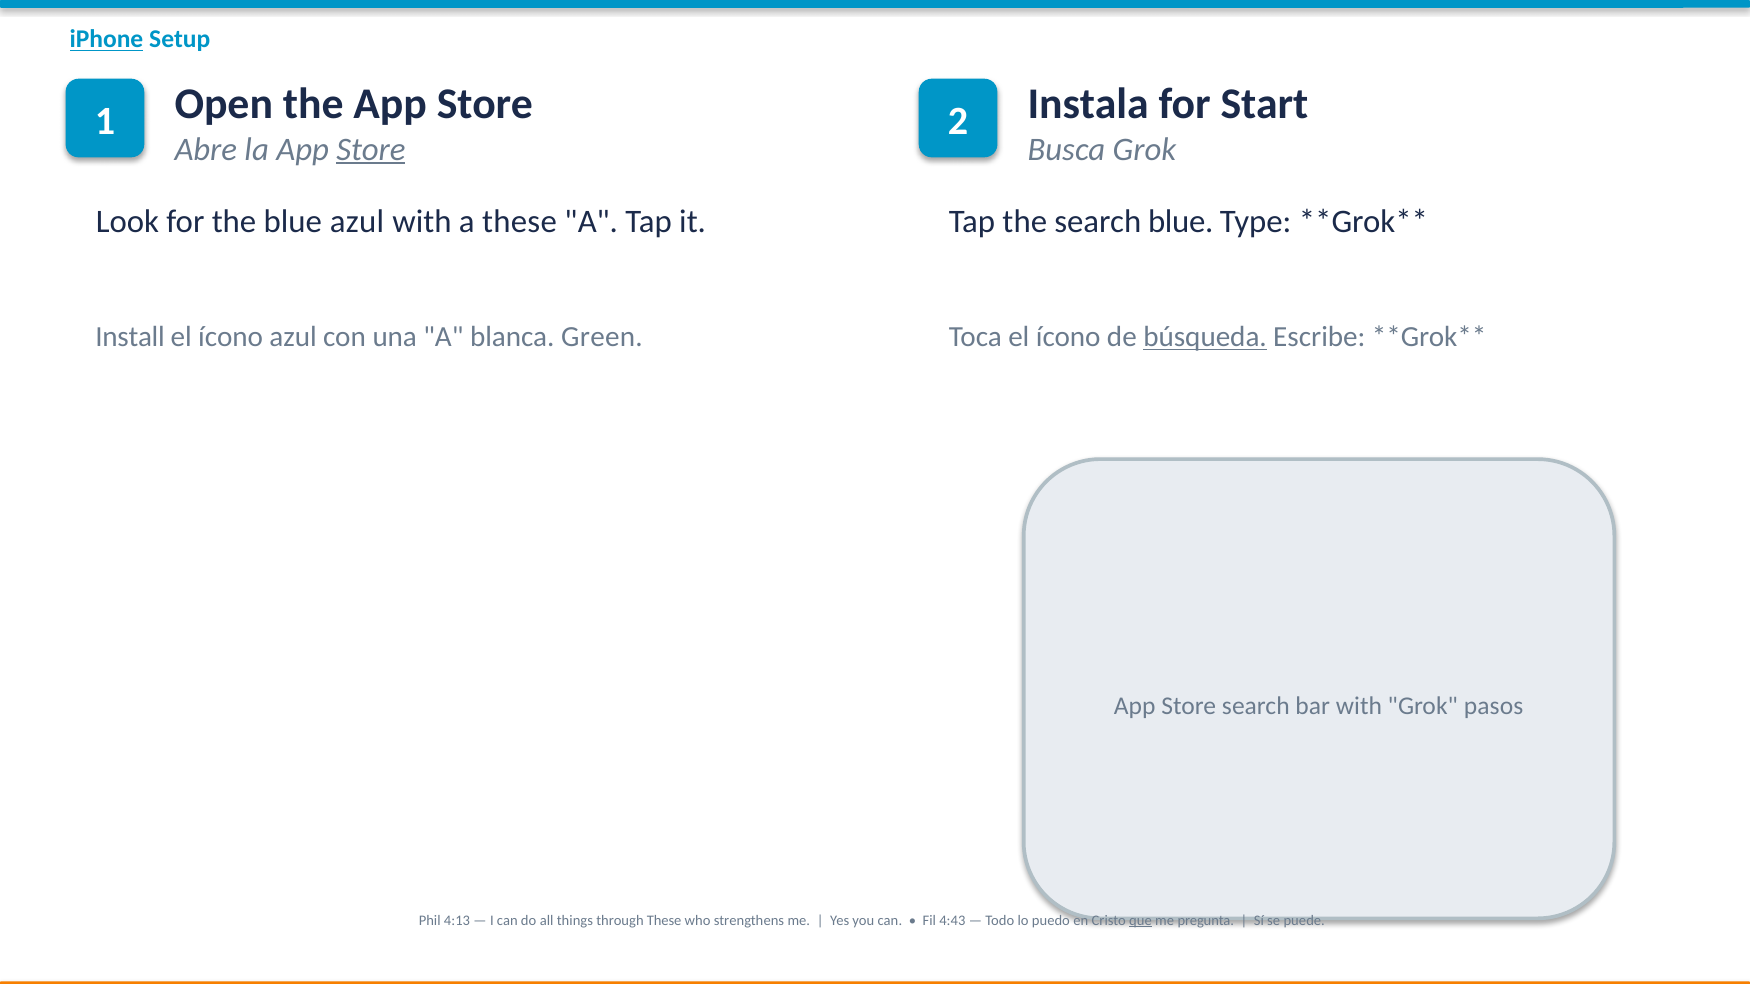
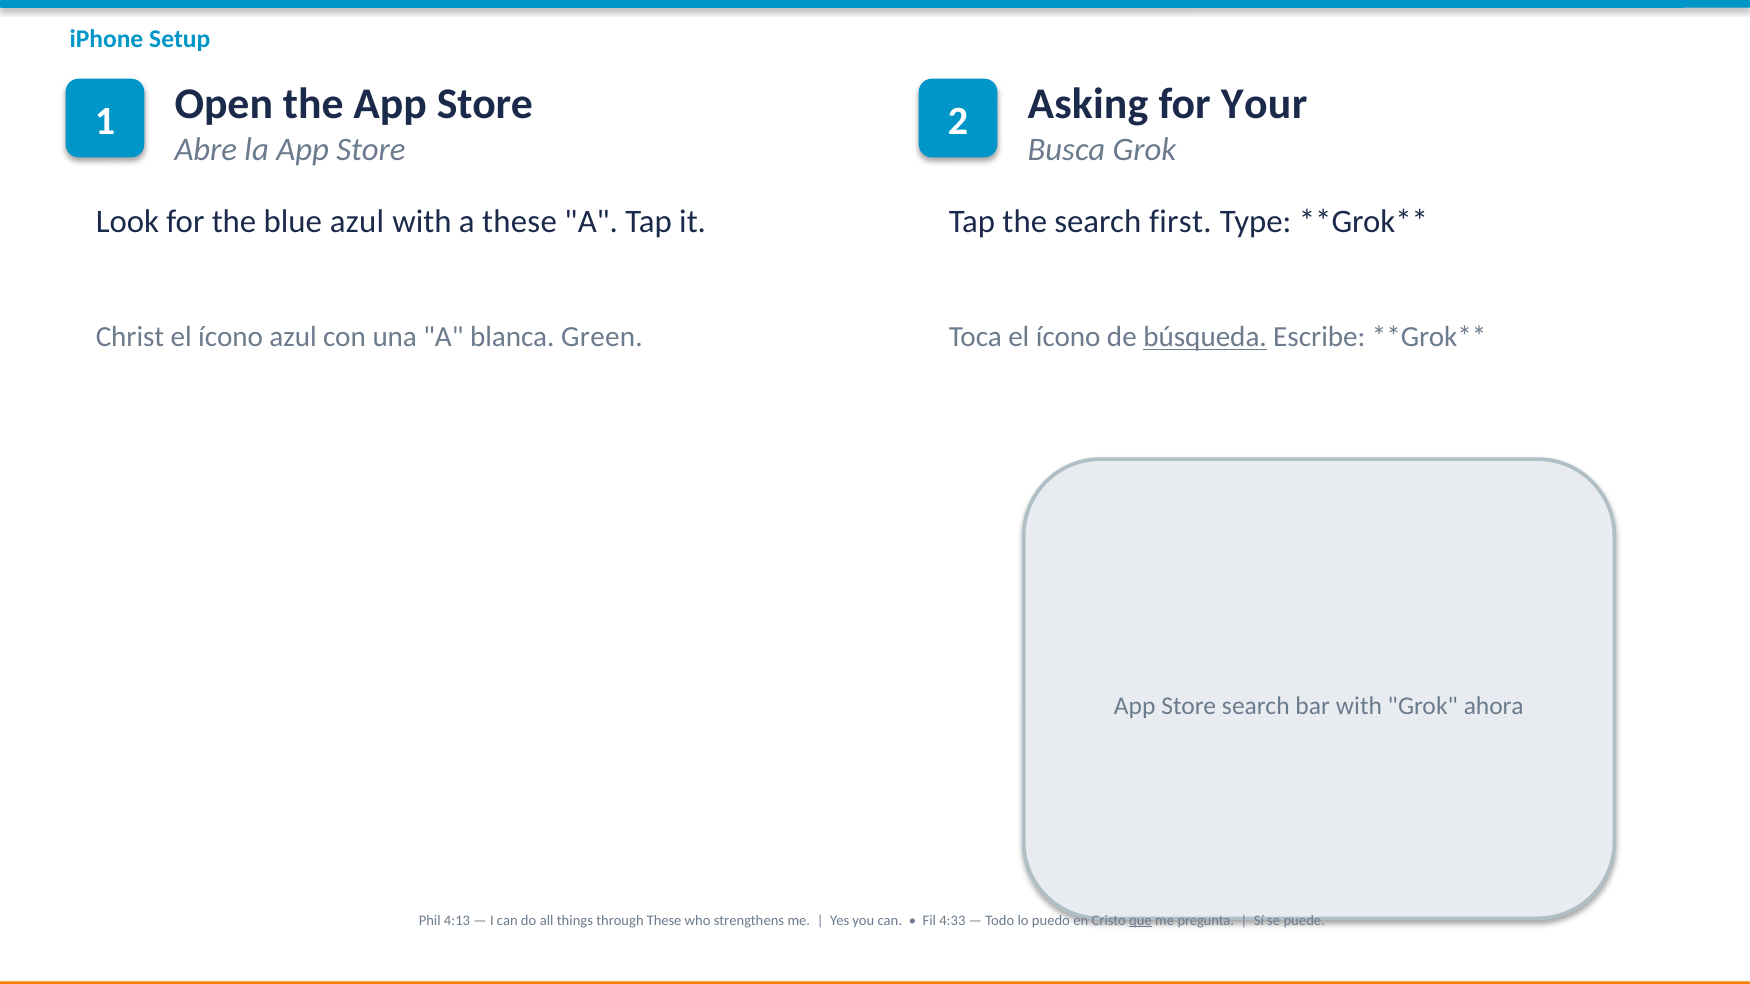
iPhone underline: present -> none (106, 39)
Instala: Instala -> Asking (1088, 104)
Start: Start -> Your (1264, 104)
Store underline: present -> none (371, 149)
search blue: blue -> first (1180, 221)
Install: Install -> Christ (130, 337)
pasos: pasos -> ahora (1494, 706)
4:43: 4:43 -> 4:33 (952, 921)
